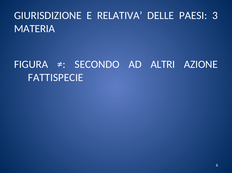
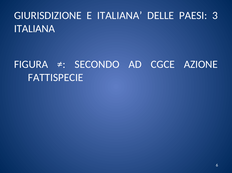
E RELATIVA: RELATIVA -> ITALIANA (120, 16)
MATERIA: MATERIA -> ITALIANA (34, 29)
ALTRI: ALTRI -> CGCE (163, 64)
